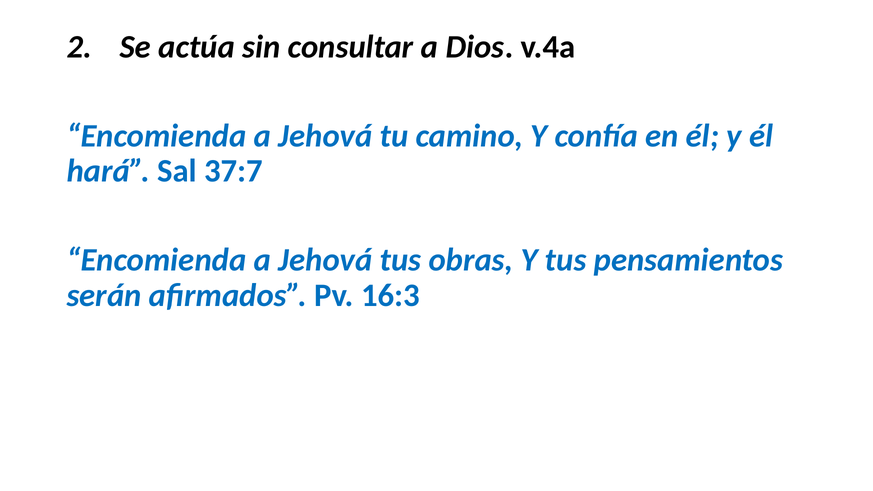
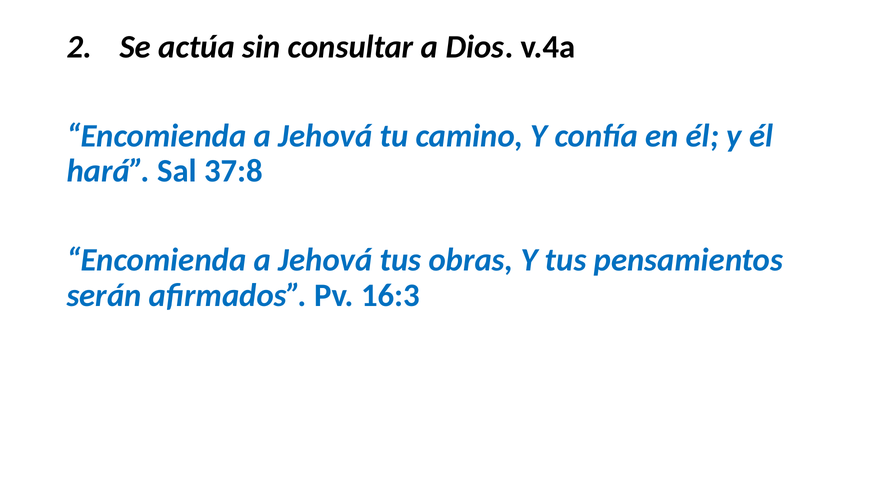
37:7: 37:7 -> 37:8 (234, 171)
